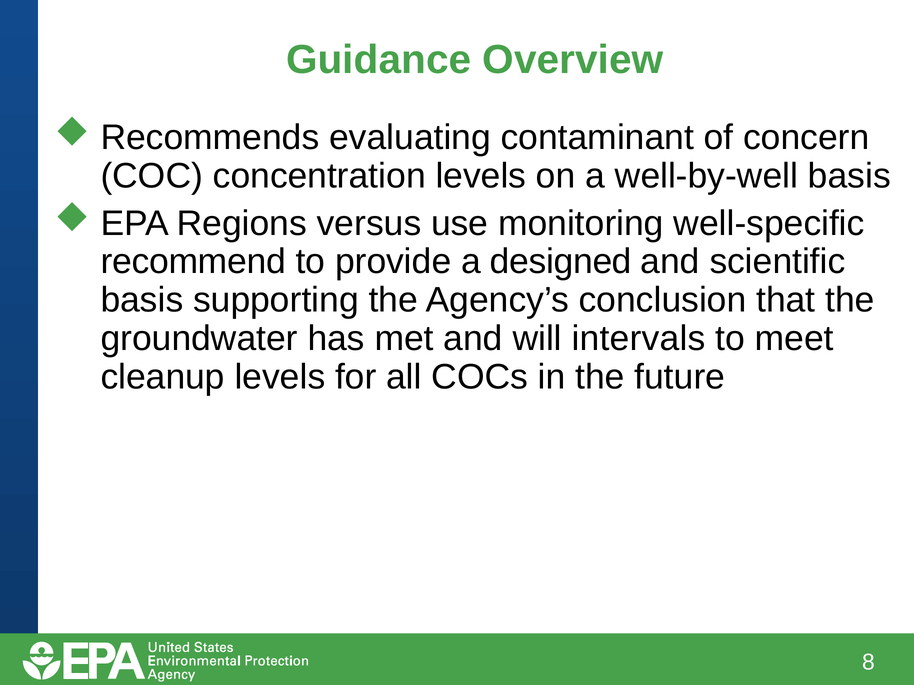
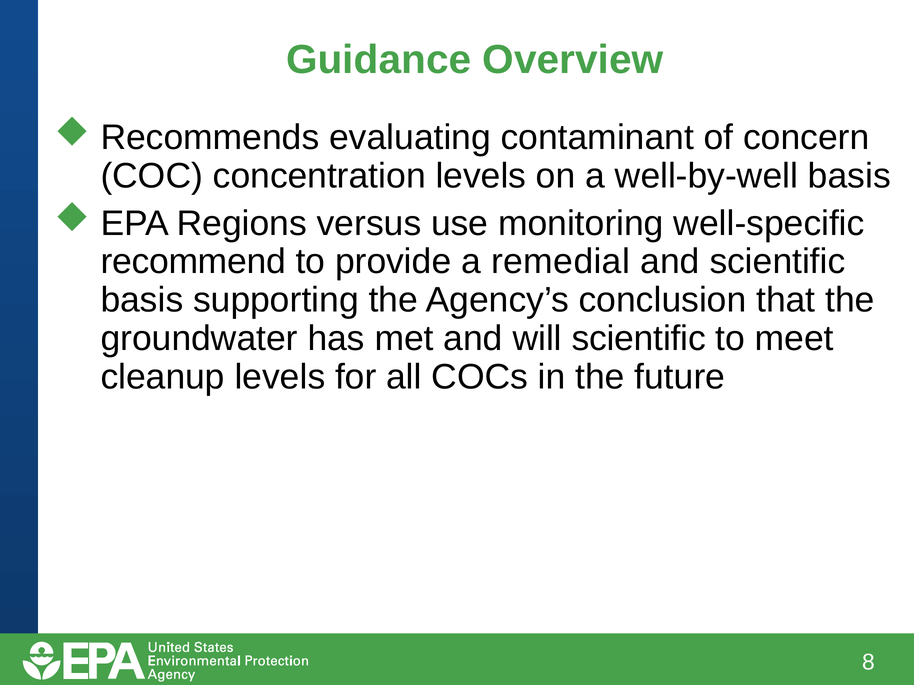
designed: designed -> remedial (561, 262)
will intervals: intervals -> scientific (639, 339)
